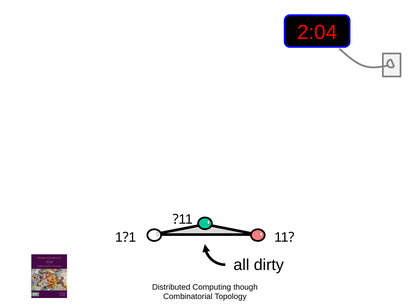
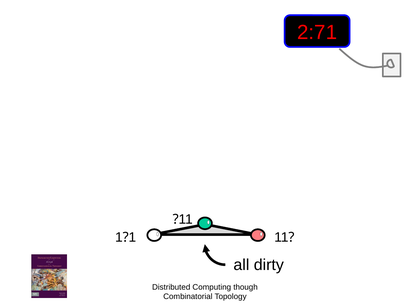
2:04: 2:04 -> 2:71 (317, 33)
